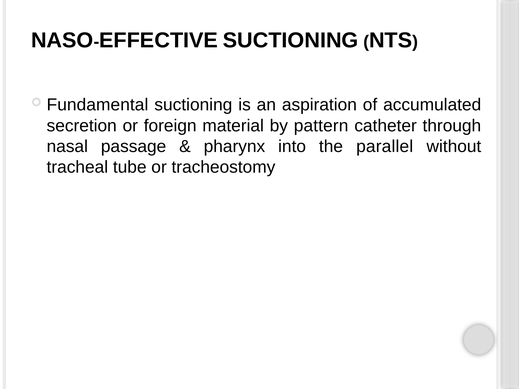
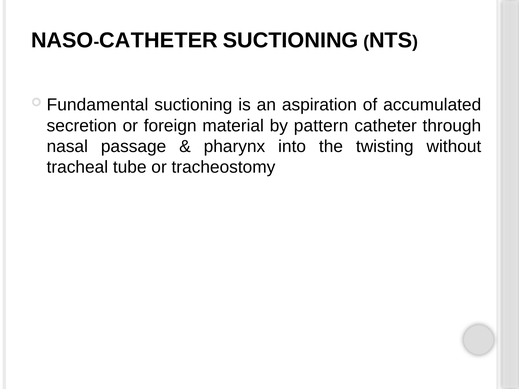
EFFECTIVE: EFFECTIVE -> CATHETER (159, 40)
parallel: parallel -> twisting (385, 146)
